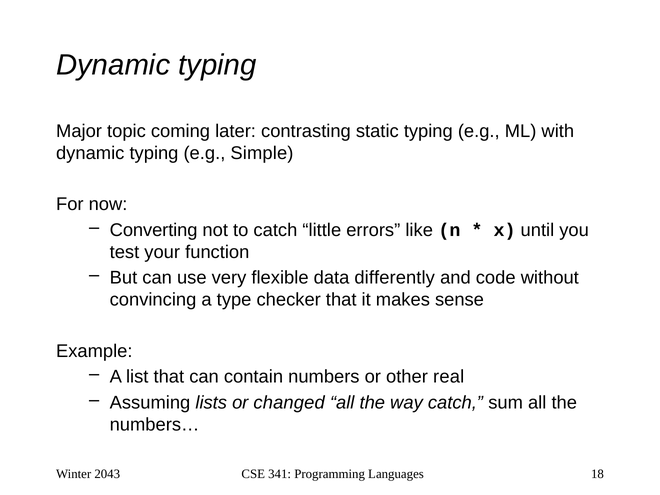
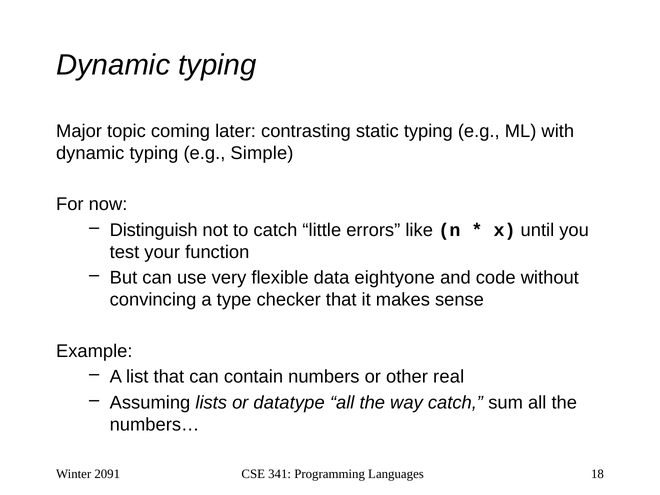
Converting: Converting -> Distinguish (154, 230)
differently: differently -> eightyone (395, 278)
changed: changed -> datatype (289, 402)
2043: 2043 -> 2091 (107, 474)
